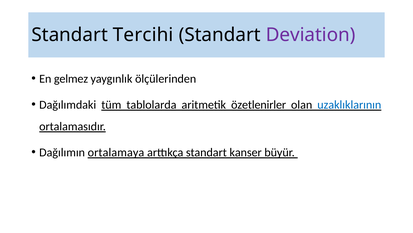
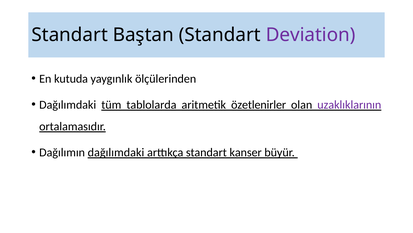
Tercihi: Tercihi -> Baştan (143, 35)
gelmez: gelmez -> kutuda (71, 79)
uzaklıklarının colour: blue -> purple (349, 105)
Dağılımın ortalamaya: ortalamaya -> dağılımdaki (116, 152)
